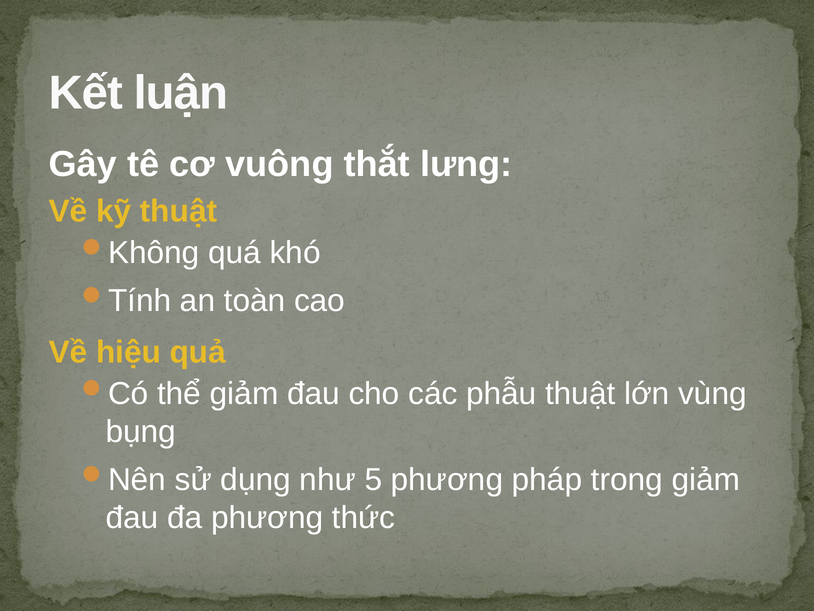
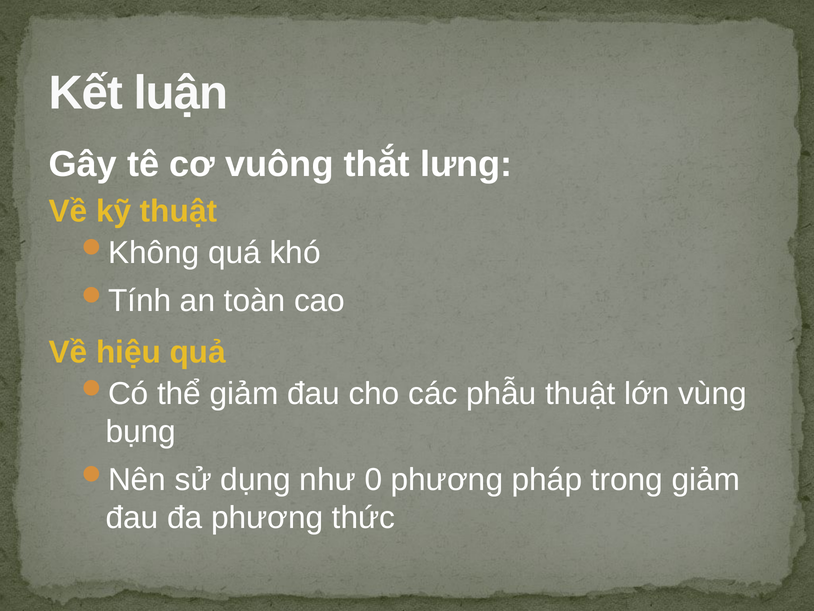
5: 5 -> 0 (373, 479)
